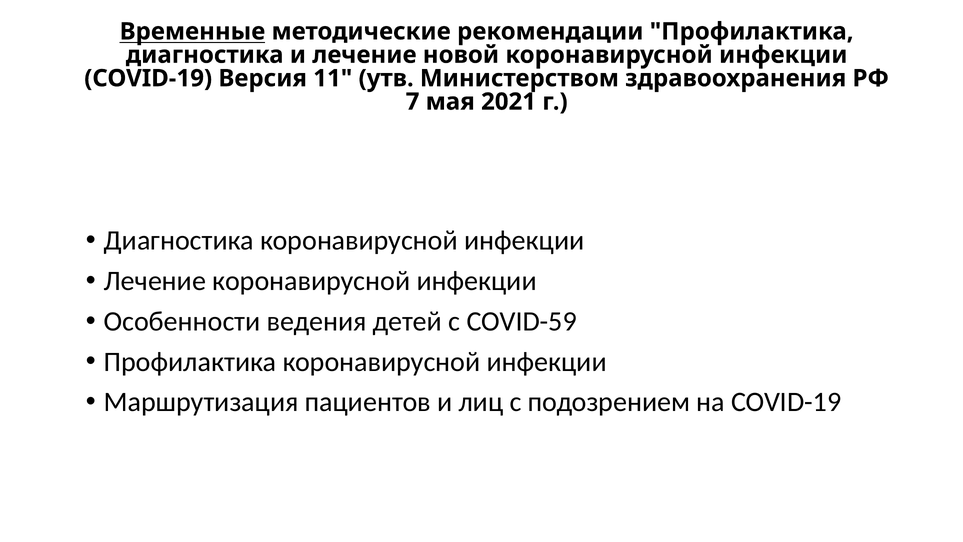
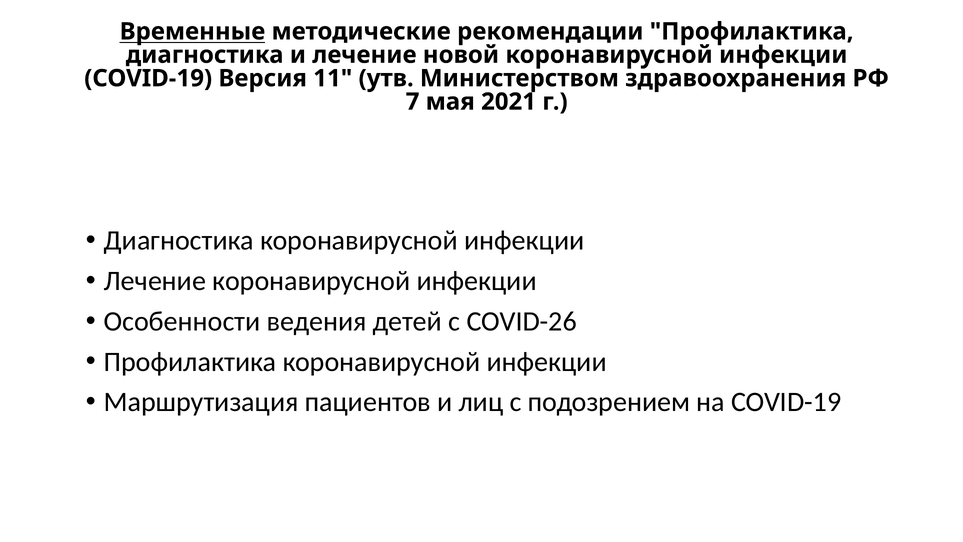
COVID-59: COVID-59 -> COVID-26 (522, 321)
